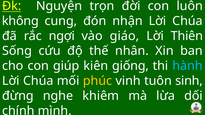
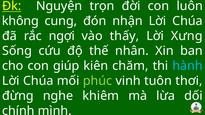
giáo: giáo -> thấy (124, 36)
Thiên: Thiên -> Xưng (187, 36)
giống: giống -> chăm (130, 66)
phúc colour: yellow -> light green (98, 81)
sinh: sinh -> thơi (189, 81)
